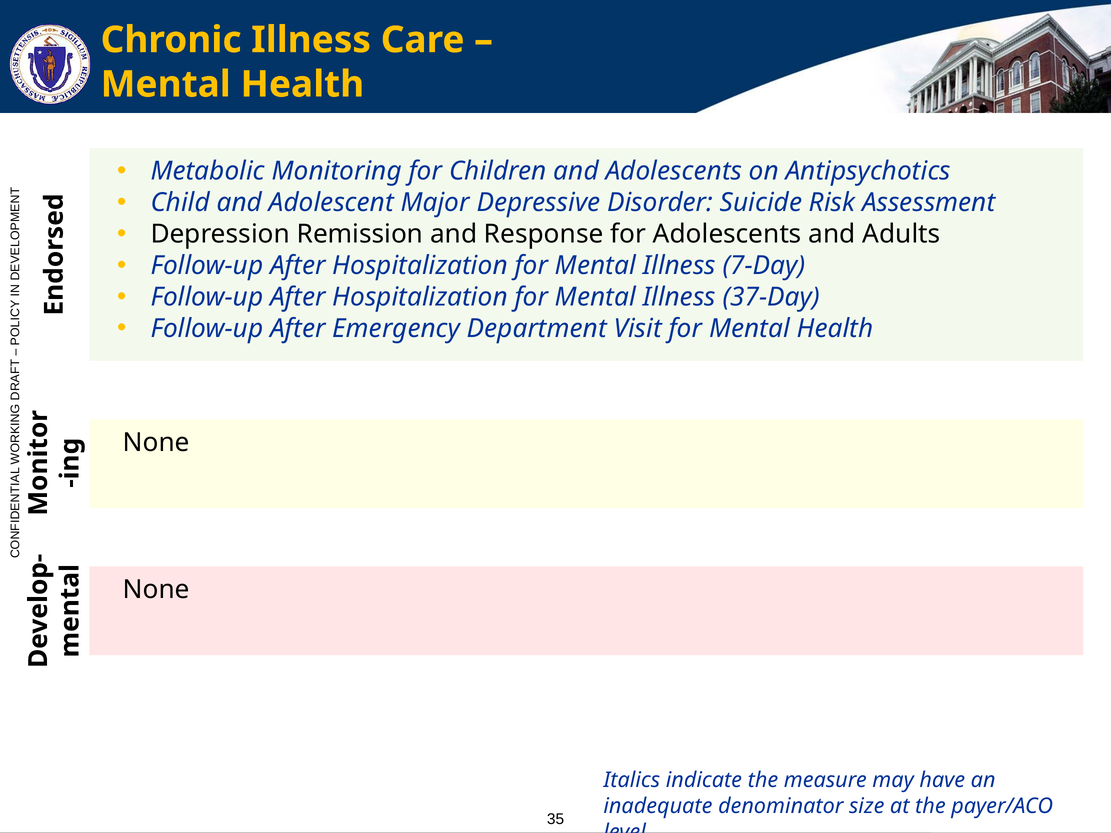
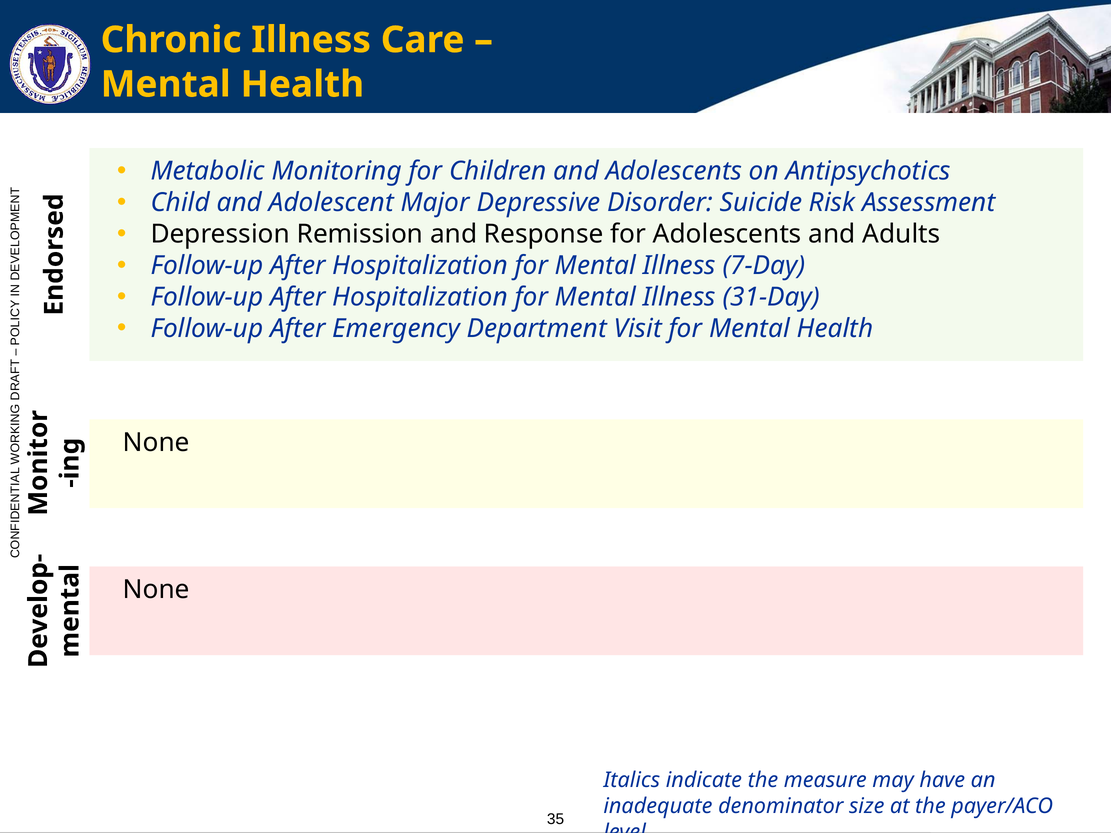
37-Day: 37-Day -> 31-Day (771, 297)
